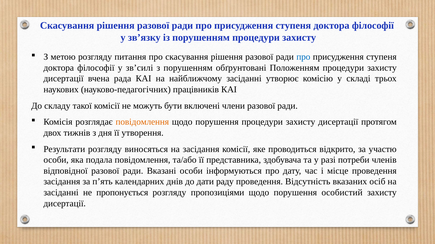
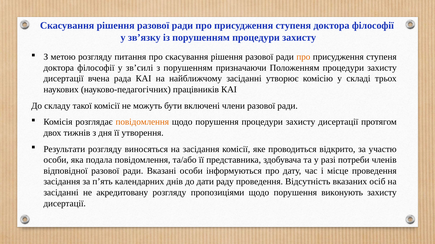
про colour: blue -> orange (303, 57)
обґрунтовані: обґрунтовані -> призначаючи (241, 68)
пропонується: пропонується -> акредитовану (122, 193)
особистий: особистий -> виконують (342, 193)
